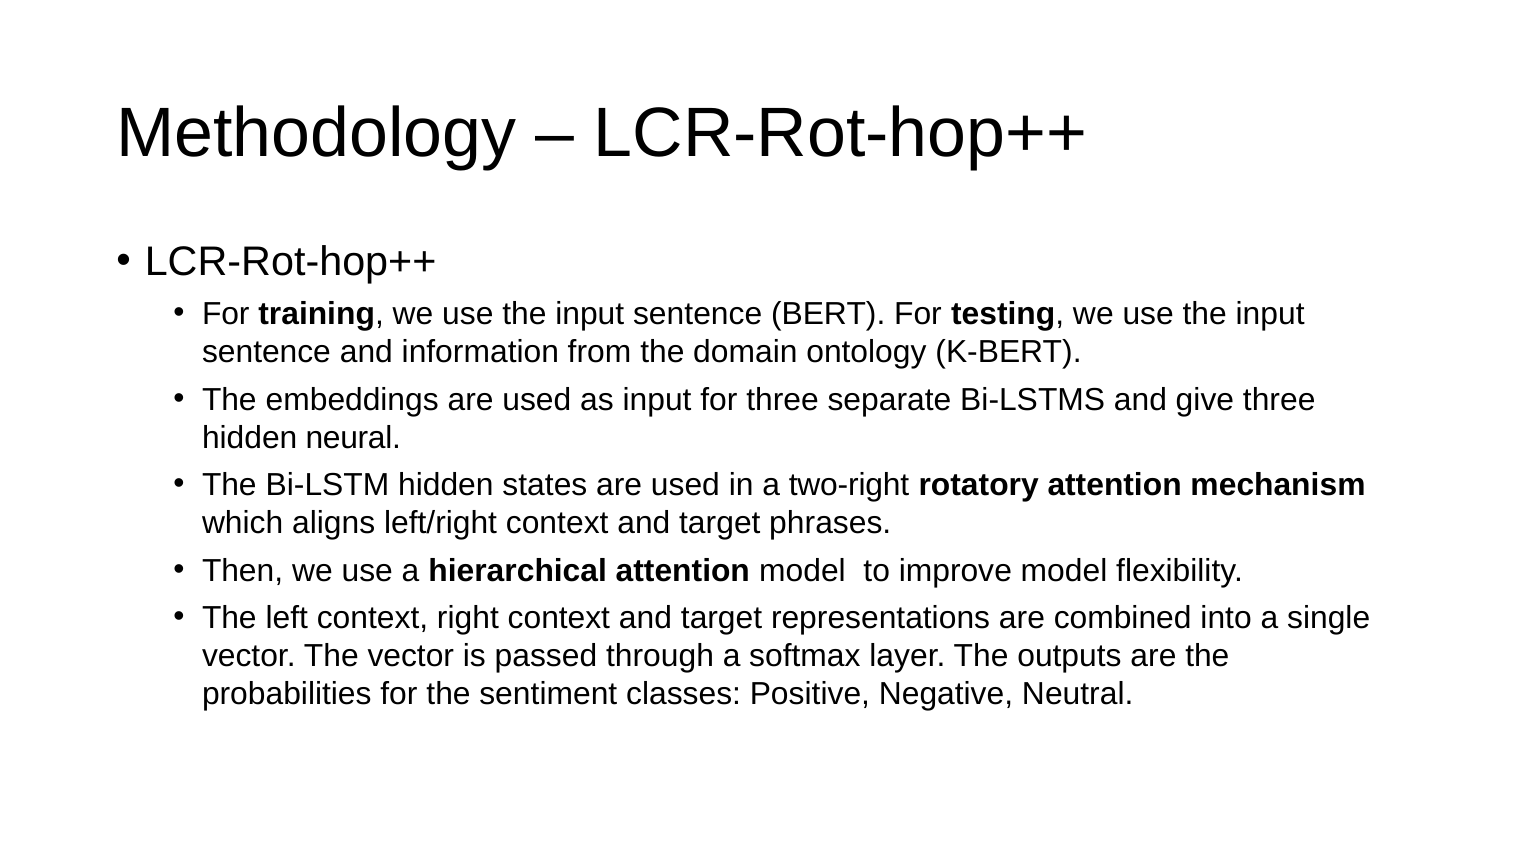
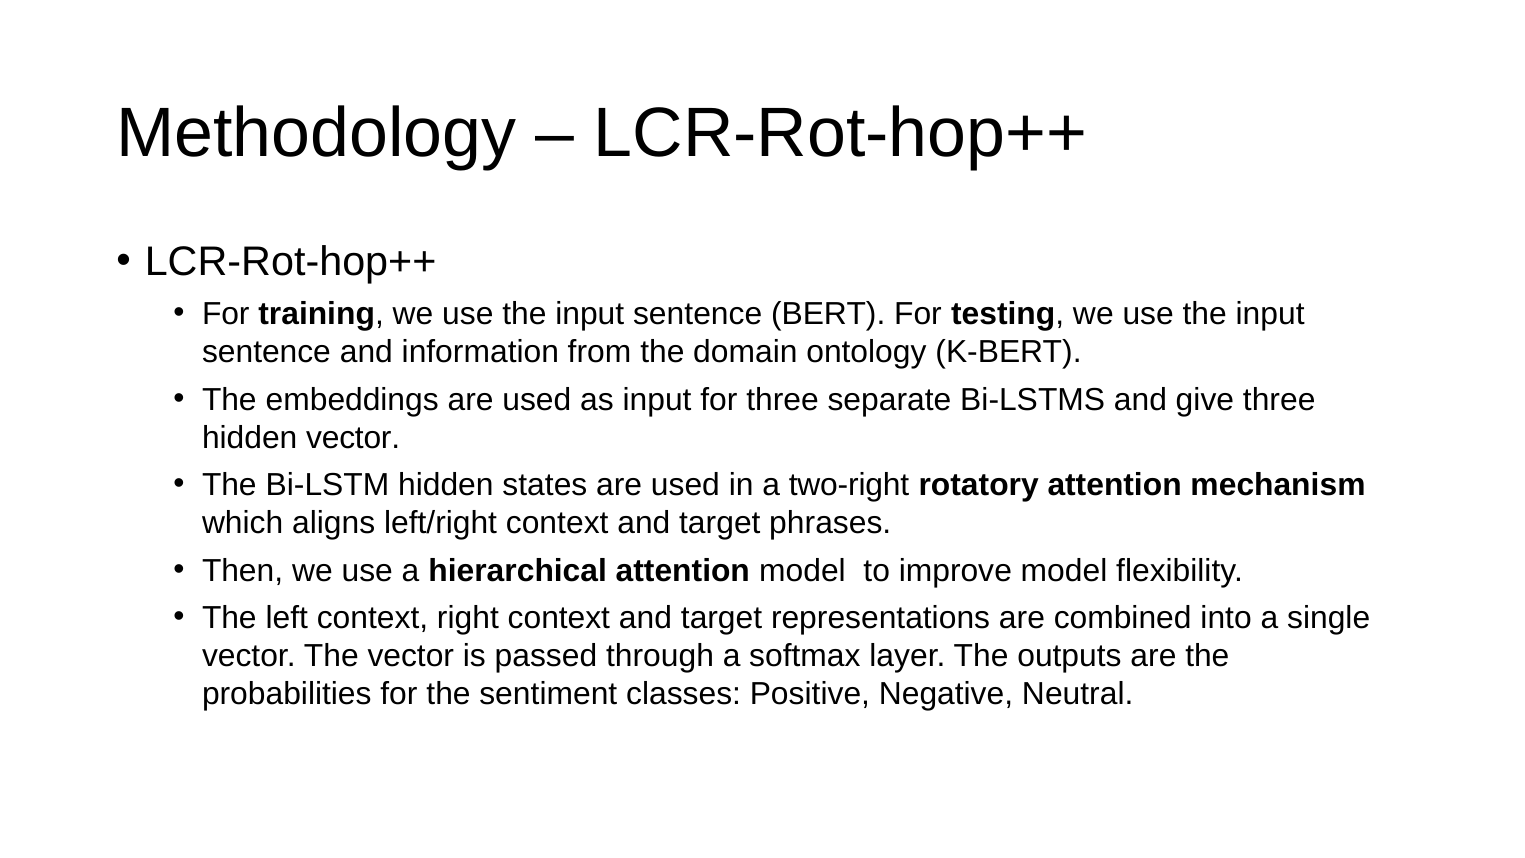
hidden neural: neural -> vector (353, 438)
